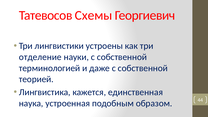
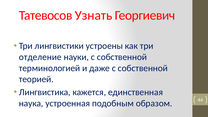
Схемы: Схемы -> Узнать (94, 15)
